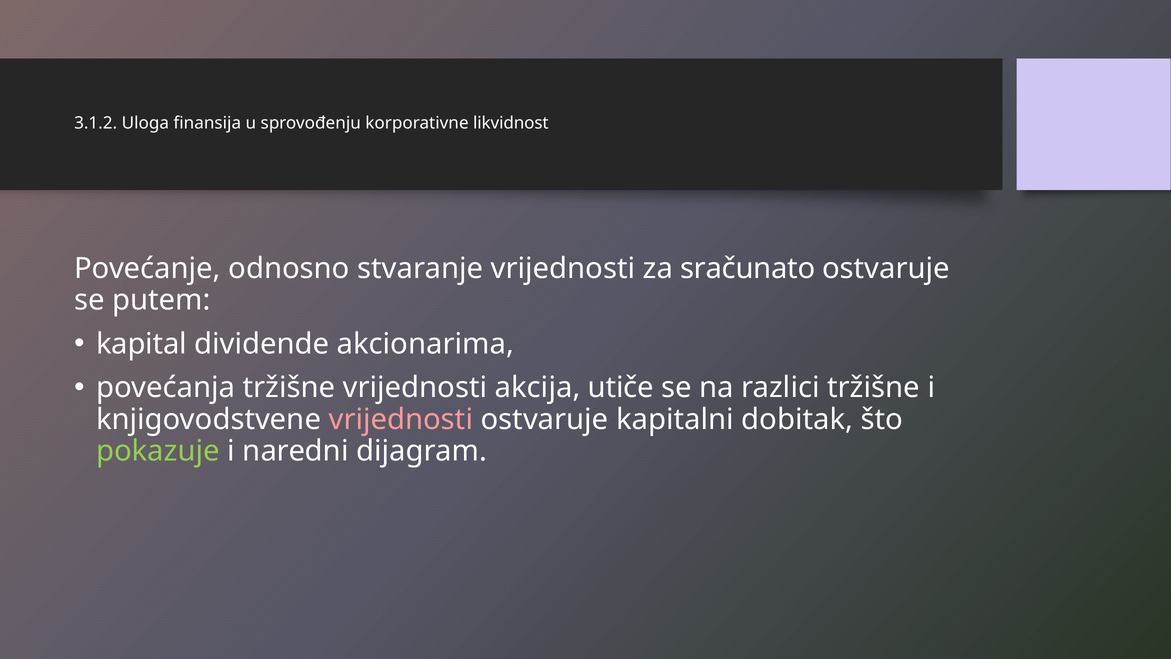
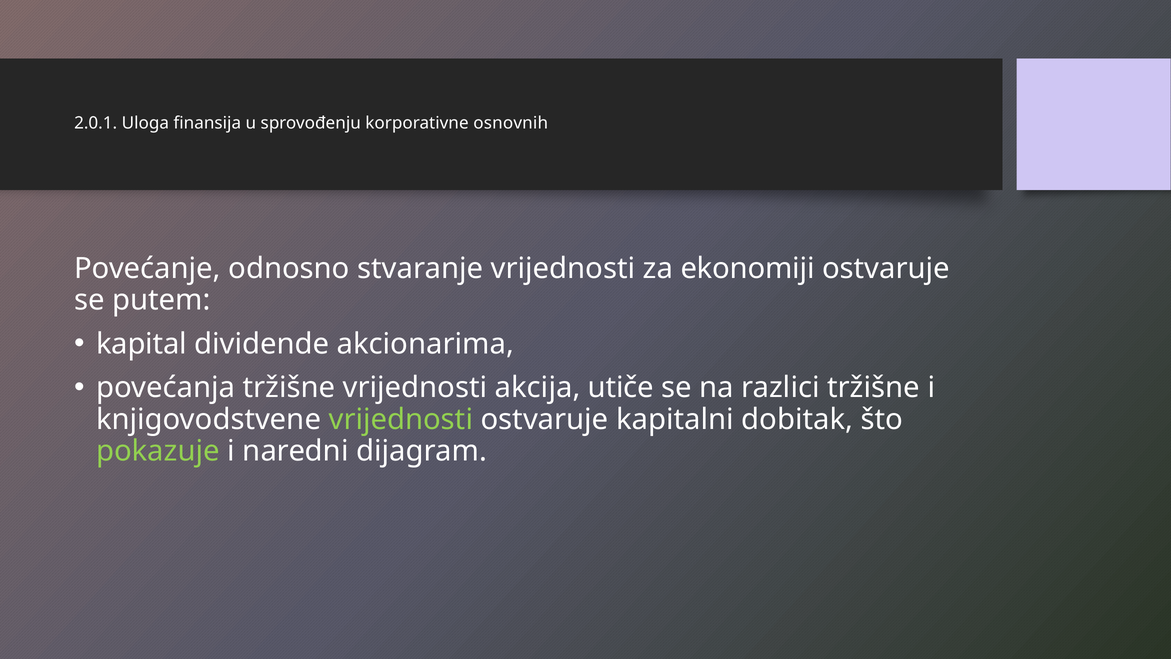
3.1.2: 3.1.2 -> 2.0.1 (96, 123)
likvidnost: likvidnost -> osnovnih (511, 123)
sračunato: sračunato -> ekonomiji (748, 268)
vrijednosti colour: pink -> light green (401, 419)
